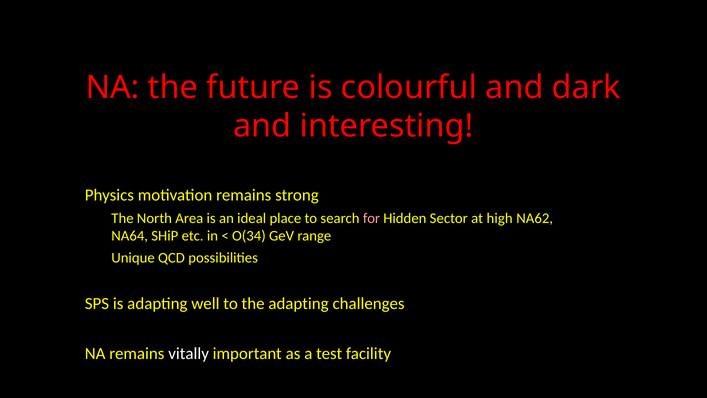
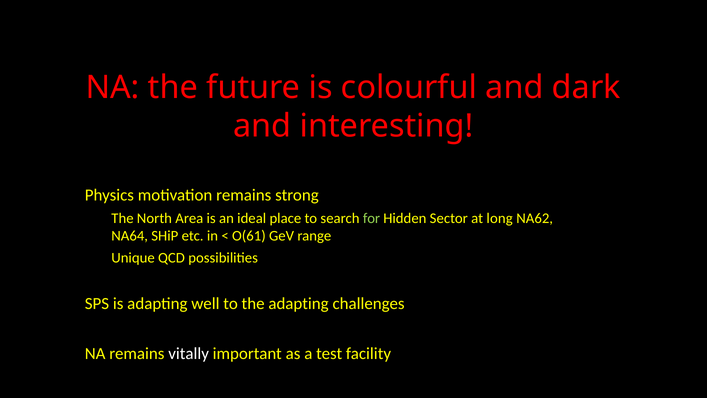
for colour: pink -> light green (371, 218)
high: high -> long (500, 218)
O(34: O(34 -> O(61 (249, 236)
